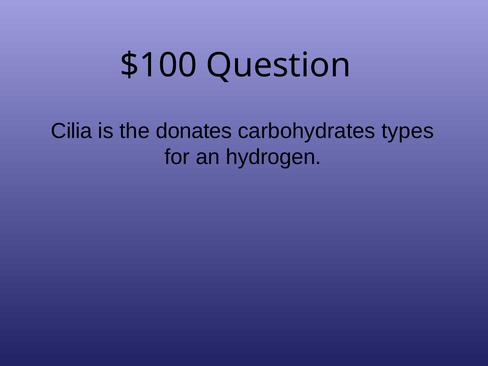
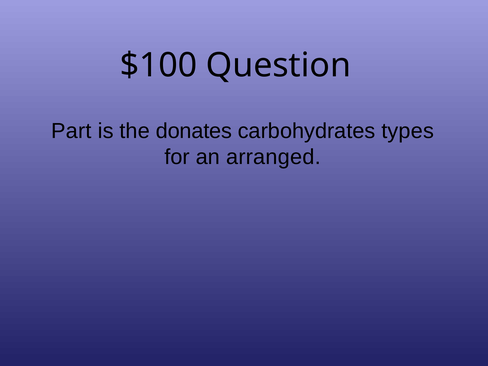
Cilia: Cilia -> Part (71, 131)
hydrogen: hydrogen -> arranged (273, 157)
